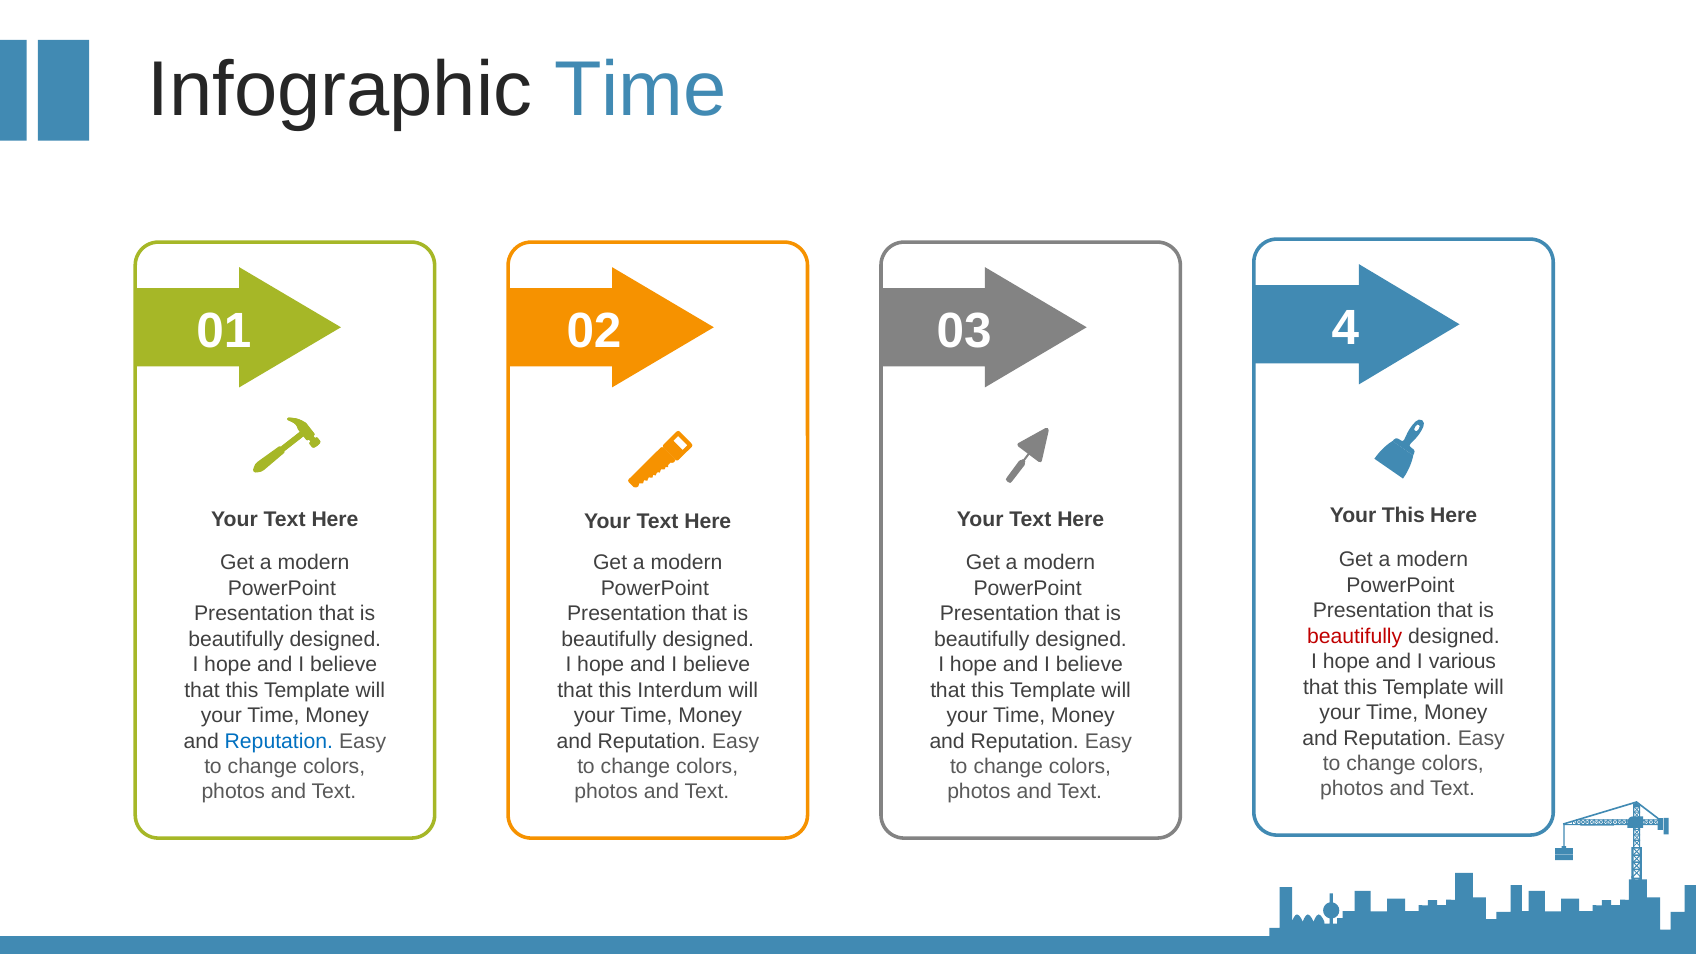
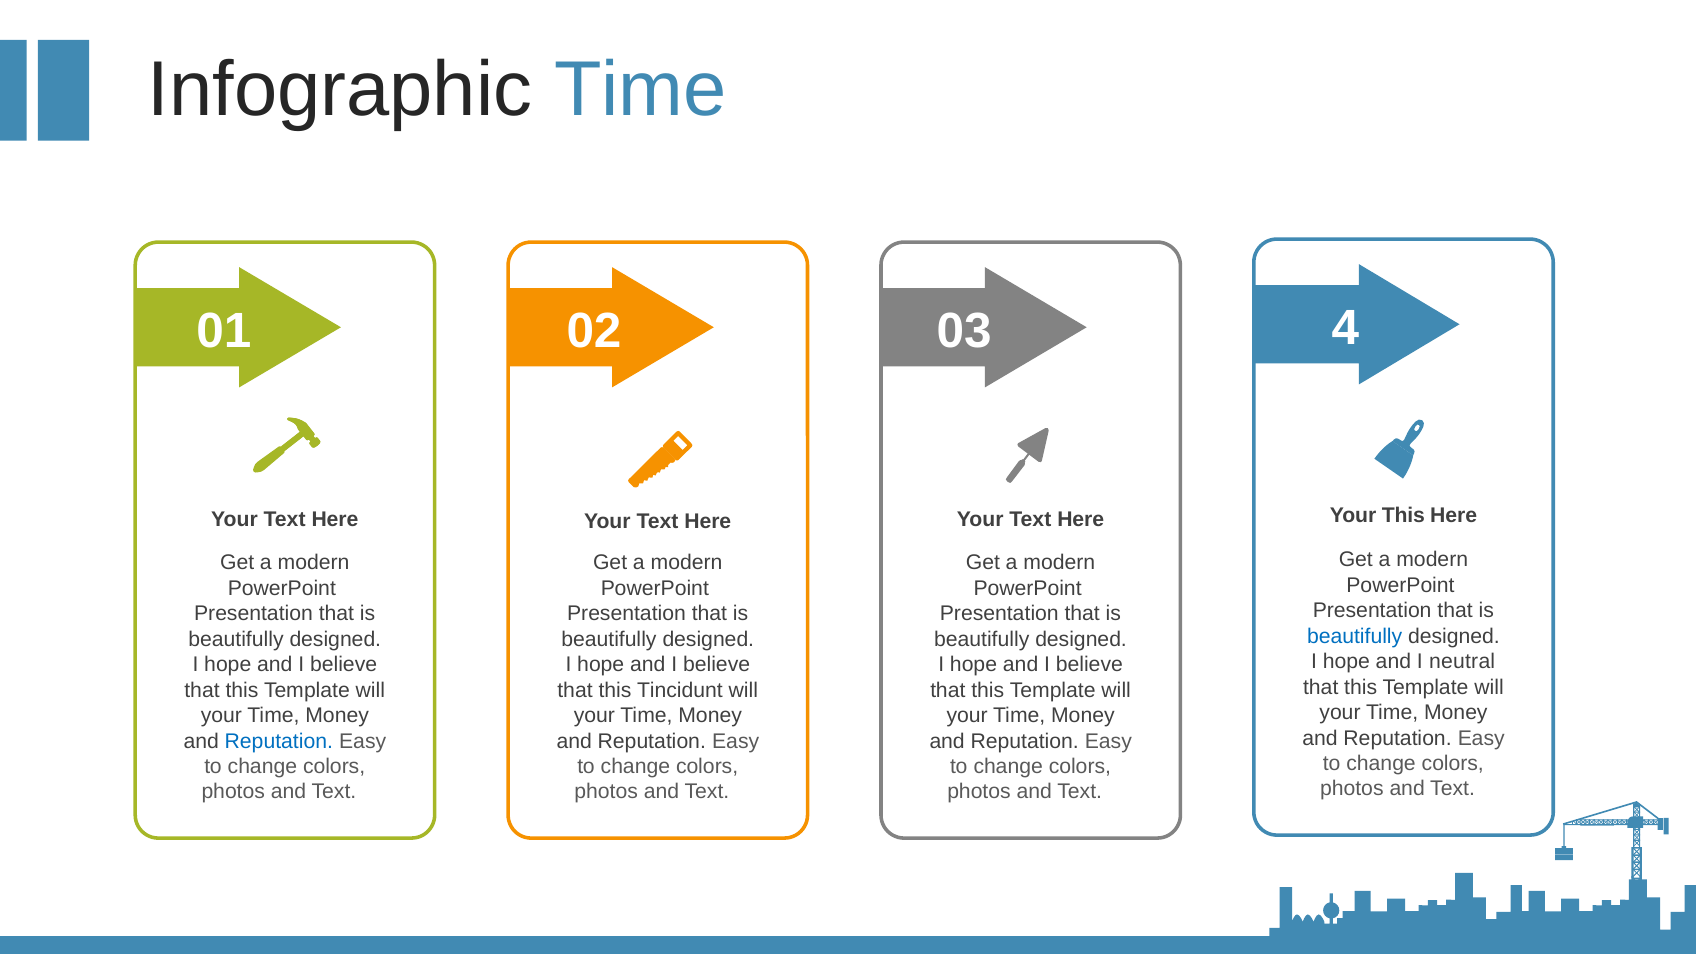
beautifully colour: red -> blue (1355, 636)
various: various -> neutral (1462, 662)
Interdum: Interdum -> Tincidunt (680, 690)
